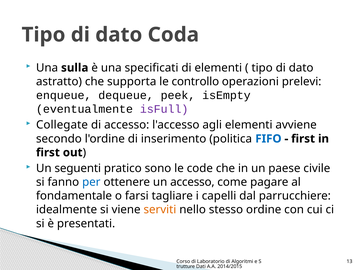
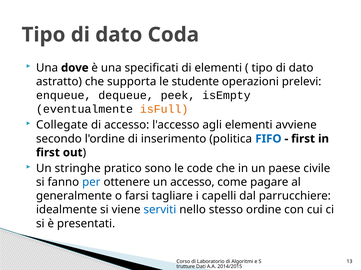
sulla: sulla -> dove (75, 68)
controllo: controllo -> studente (195, 82)
isFull colour: purple -> orange (164, 109)
seguenti: seguenti -> stringhe (78, 169)
fondamentale: fondamentale -> generalmente (74, 196)
serviti colour: orange -> blue (160, 210)
